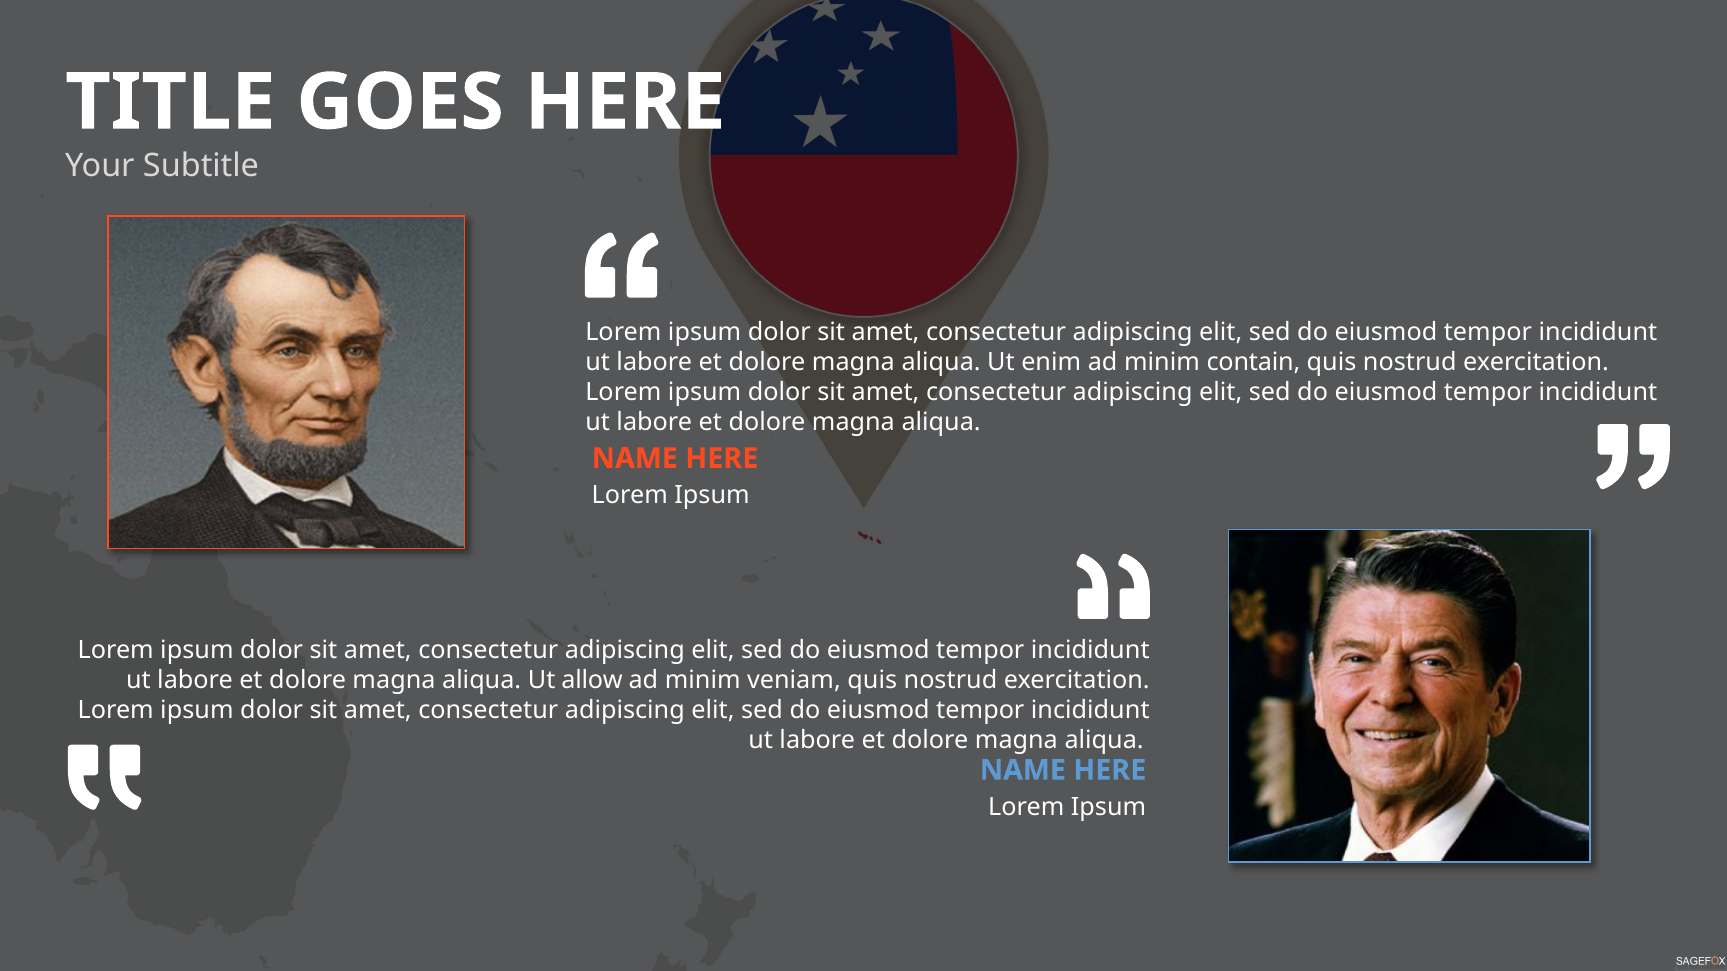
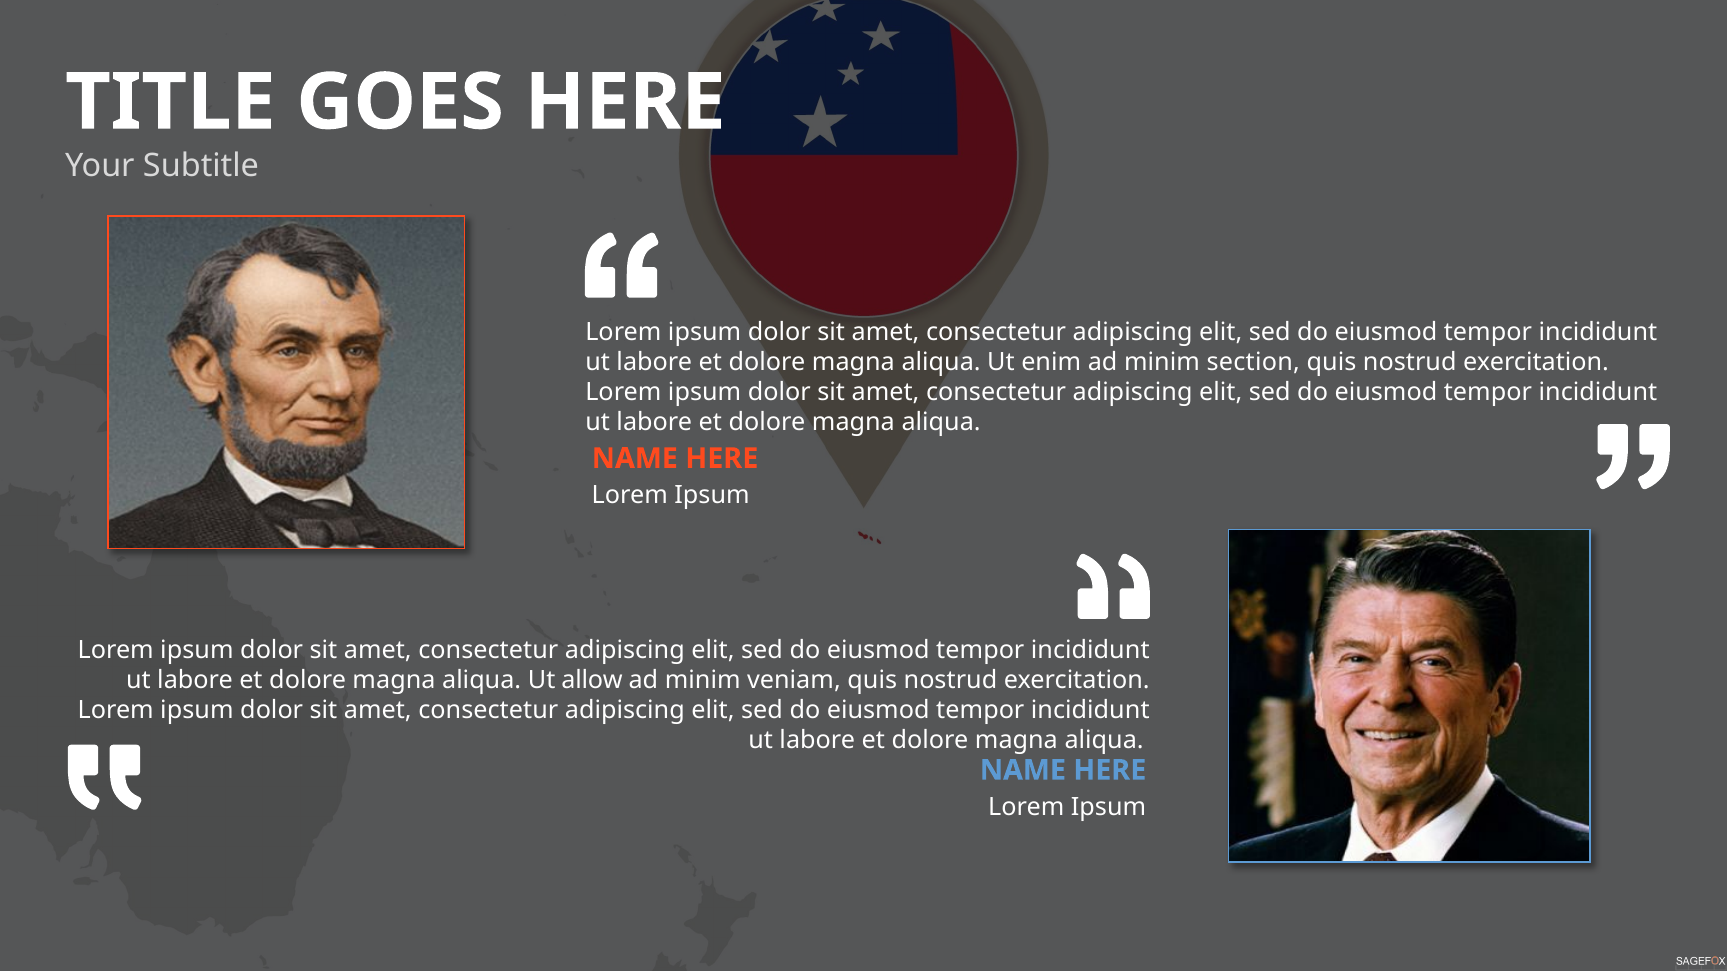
contain: contain -> section (1253, 362)
